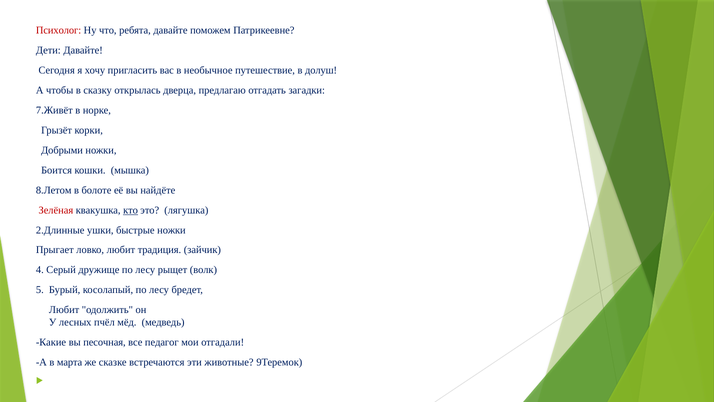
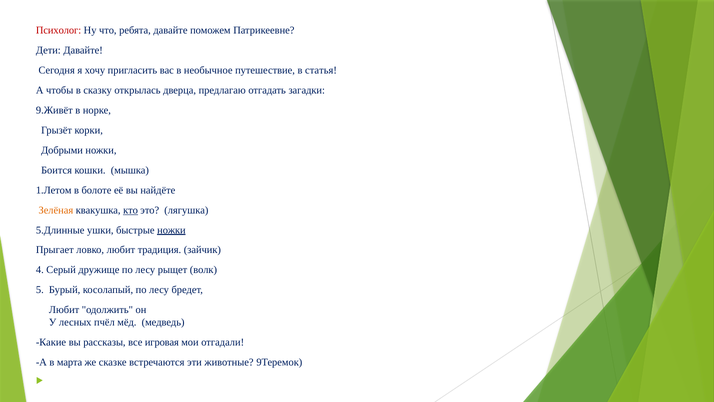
долуш: долуш -> cтатья (321, 70)
7.Живёт: 7.Живёт -> 9.Живёт (54, 110)
8.Летом: 8.Летом -> 1.Летом (54, 190)
Зелёная colour: red -> orange (56, 210)
2.Длинные: 2.Длинные -> 5.Длинные (60, 230)
ножки underline: none -> present (171, 230)
песочная: песочная -> рассказы (104, 342)
педагог: педагог -> игровая (162, 342)
